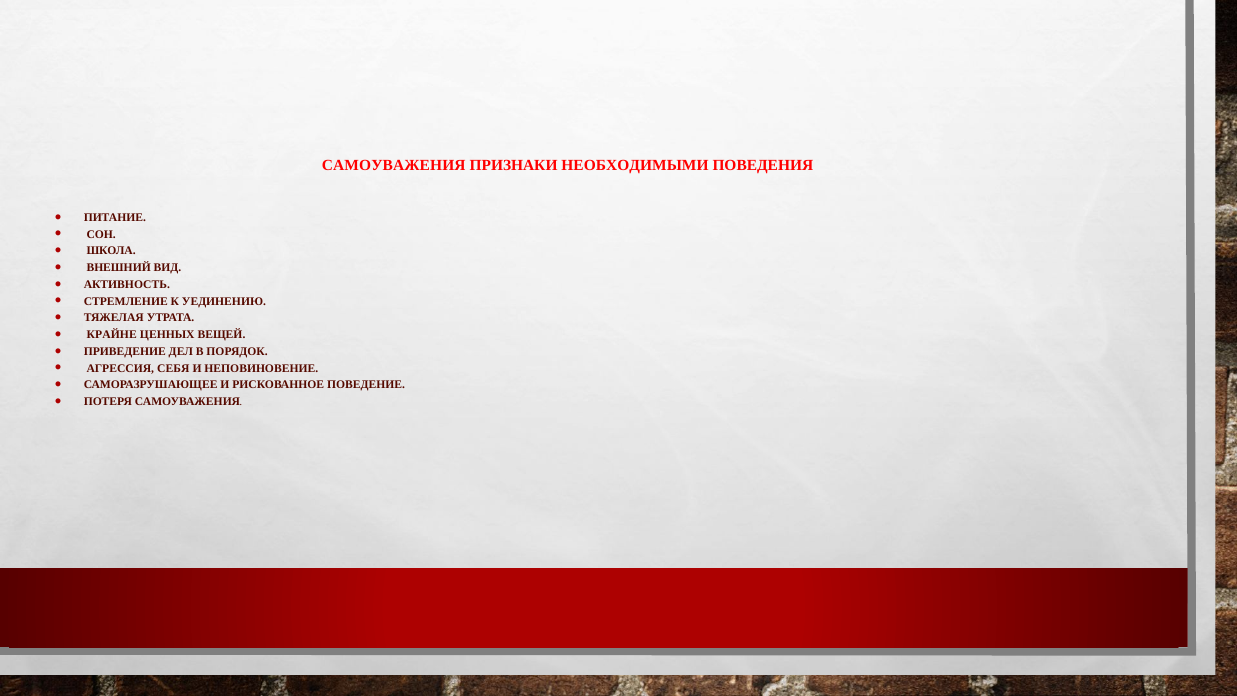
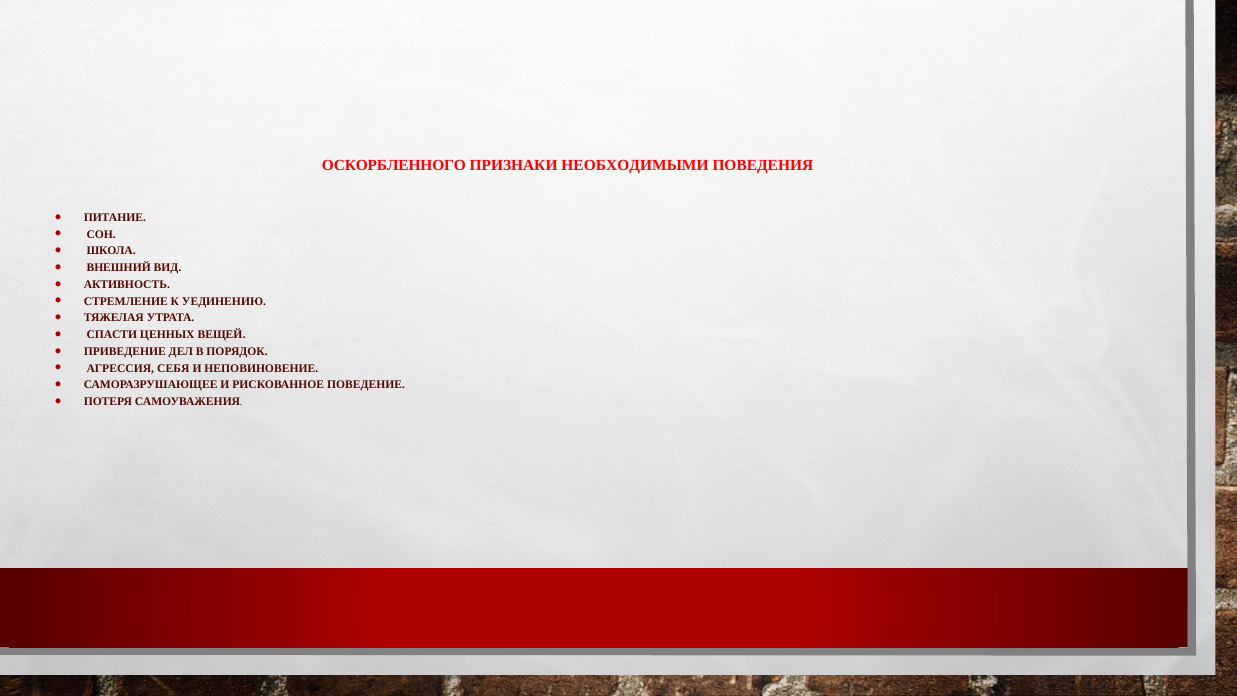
САМОУВАЖЕНИЯ: САМОУВАЖЕНИЯ -> ОСКОРБЛЕННОГО (394, 165)
КРАЙНЕ: КРАЙНЕ -> СПАСТИ (112, 335)
